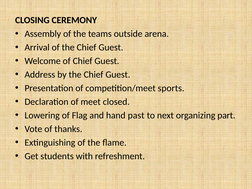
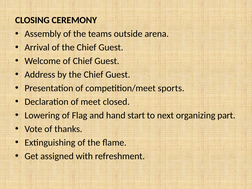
past: past -> start (136, 115)
students: students -> assigned (57, 156)
